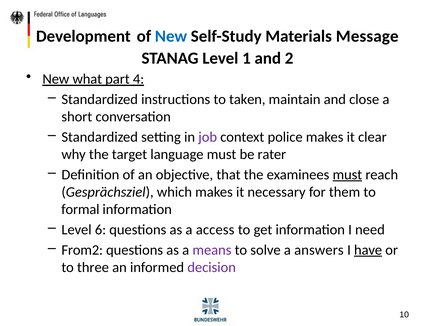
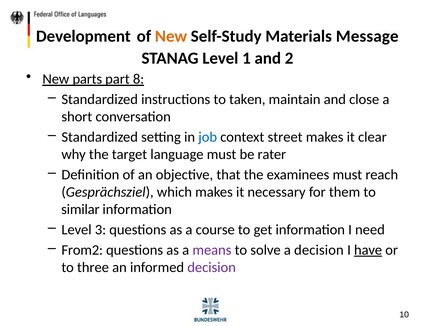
New colour: blue -> orange (171, 36)
what: what -> parts (87, 79)
4: 4 -> 8 (139, 79)
job colour: purple -> blue (208, 137)
police: police -> street (285, 137)
must underline: present -> none (347, 175)
formal: formal -> similar (80, 210)
6: 6 -> 3 (100, 230)
access: access -> course (215, 230)
a answers: answers -> decision (319, 250)
